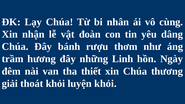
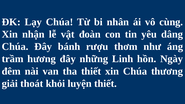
luyện khỏi: khỏi -> thiết (105, 84)
